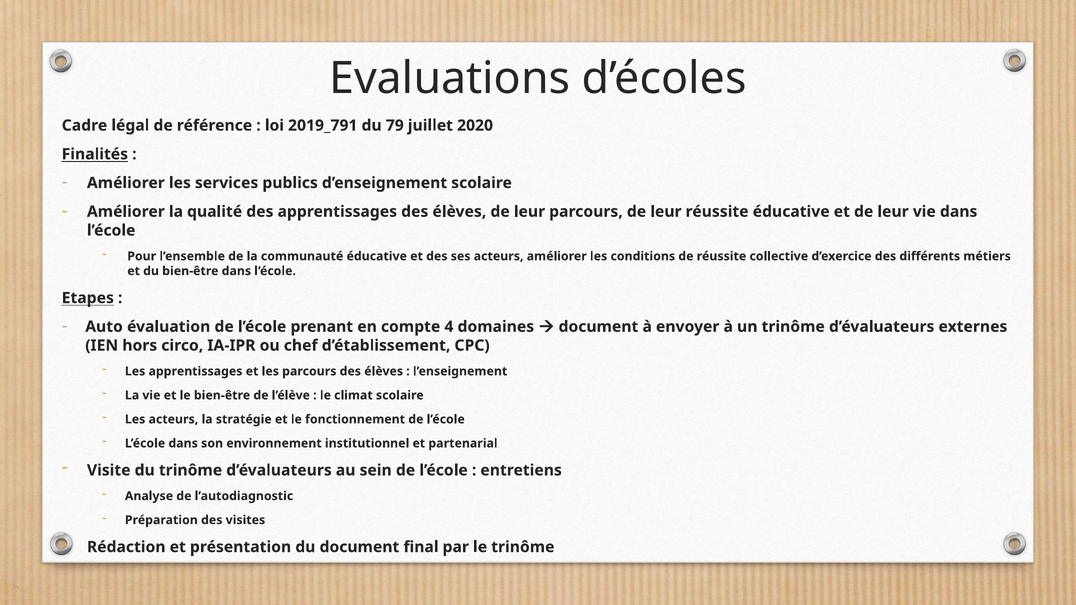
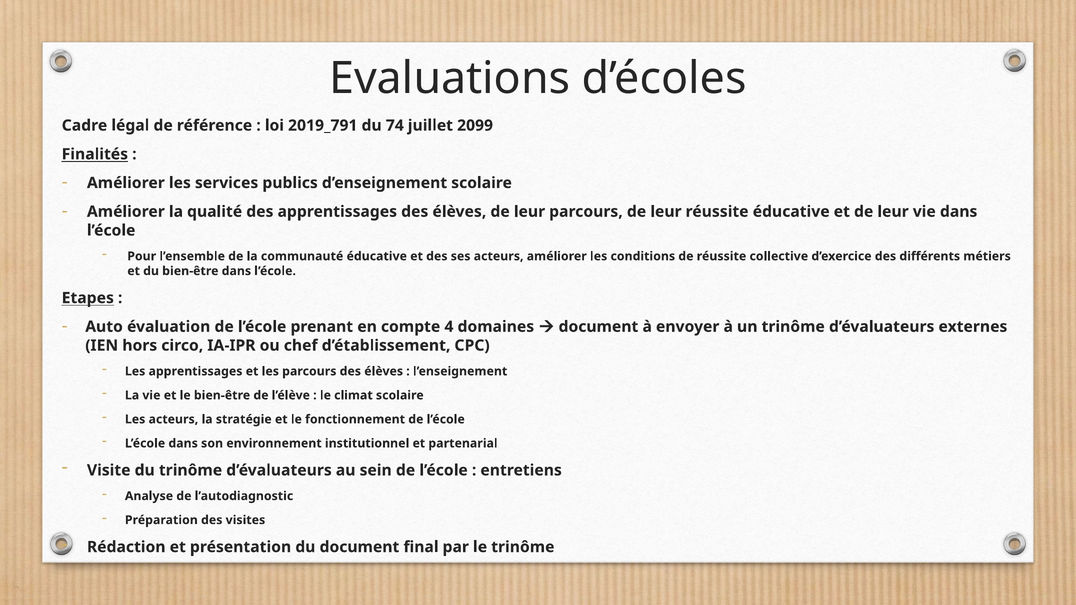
79: 79 -> 74 (395, 126)
2020: 2020 -> 2099 (475, 126)
